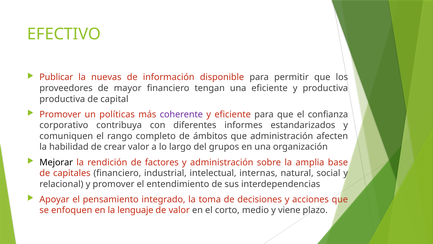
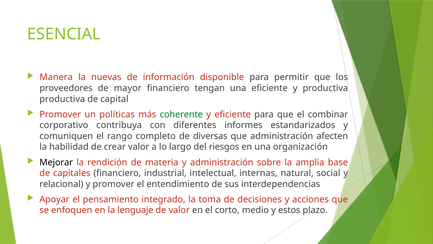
EFECTIVO: EFECTIVO -> ESENCIAL (64, 34)
Publicar: Publicar -> Manera (56, 77)
coherente colour: purple -> green (181, 114)
confianza: confianza -> combinar (328, 114)
ámbitos: ámbitos -> diversas (210, 136)
grupos: grupos -> riesgos (224, 147)
factores: factores -> materia (162, 162)
viene: viene -> estos (289, 210)
